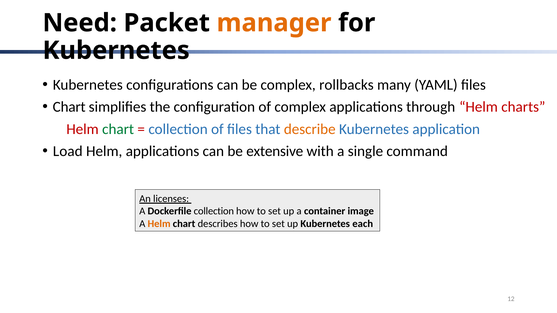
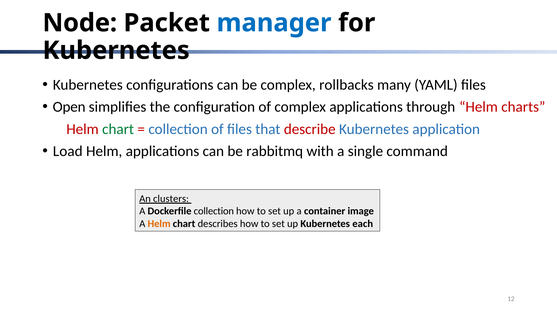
Need: Need -> Node (80, 23)
manager colour: orange -> blue (274, 23)
Chart: Chart -> Open (69, 107)
describe colour: orange -> red (310, 129)
extensive: extensive -> rabbitmq (275, 151)
licenses: licenses -> clusters (171, 199)
